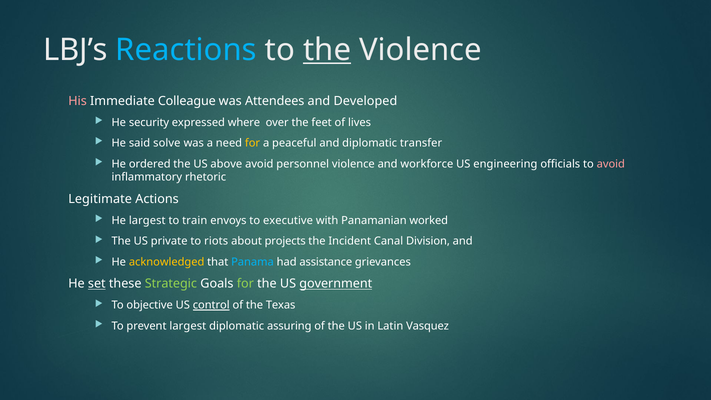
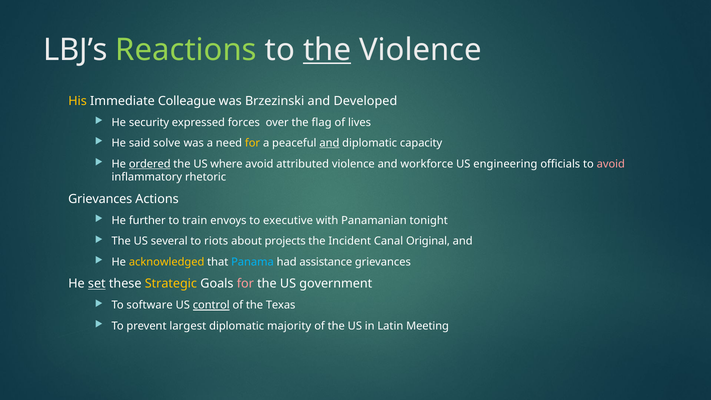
Reactions colour: light blue -> light green (186, 50)
His colour: pink -> yellow (78, 101)
Attendees: Attendees -> Brzezinski (275, 101)
where: where -> forces (244, 122)
feet: feet -> flag (322, 122)
and underline: none -> present (329, 143)
transfer: transfer -> capacity (421, 143)
ordered underline: none -> present (150, 164)
above: above -> where (226, 164)
personnel: personnel -> attributed (303, 164)
Legitimate: Legitimate -> Grievances (100, 199)
He largest: largest -> further (147, 220)
worked: worked -> tonight (429, 220)
private: private -> several (169, 241)
Division: Division -> Original (428, 241)
Strategic colour: light green -> yellow (171, 284)
for colour: light green -> pink (245, 284)
government underline: present -> none (336, 284)
objective: objective -> software (150, 305)
assuring: assuring -> majority (289, 326)
Vasquez: Vasquez -> Meeting (428, 326)
